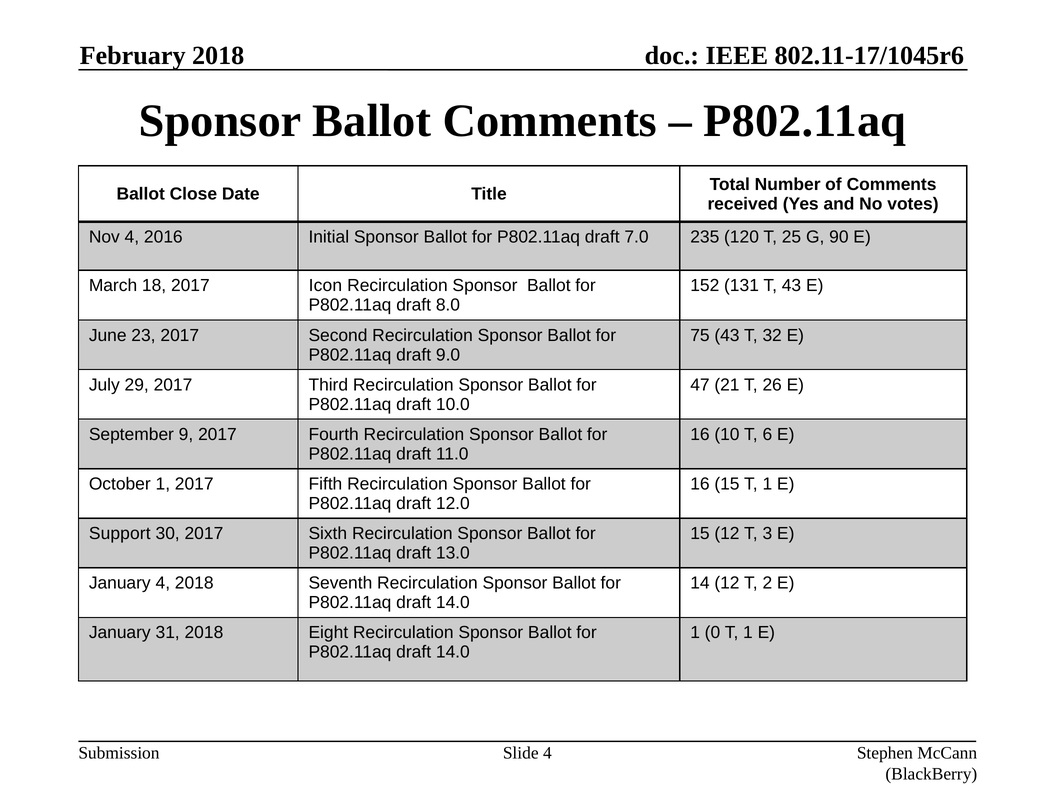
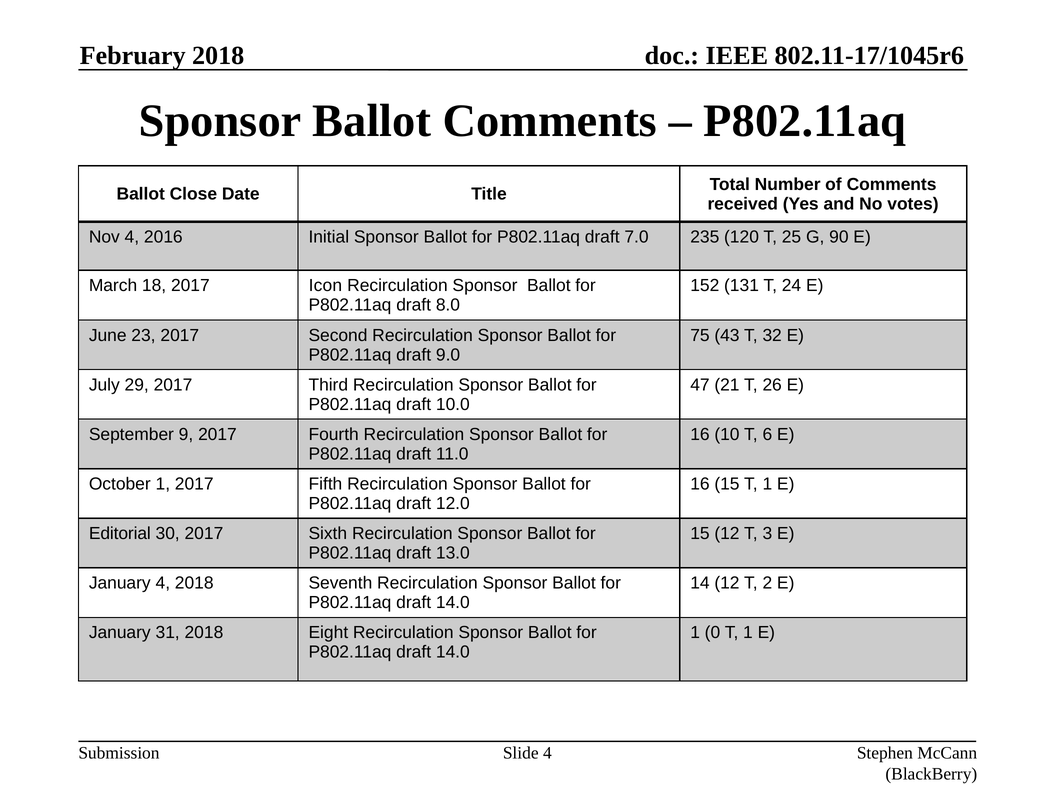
T 43: 43 -> 24 (792, 286)
Support: Support -> Editorial (120, 533)
